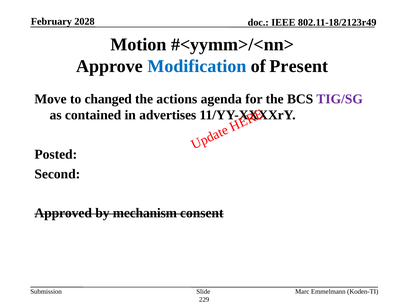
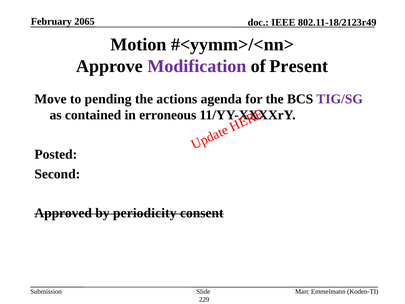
2028: 2028 -> 2065 (84, 21)
Modification colour: blue -> purple (197, 66)
changed: changed -> pending (108, 99)
advertises: advertises -> erroneous (168, 115)
mechanism: mechanism -> periodicity (145, 213)
